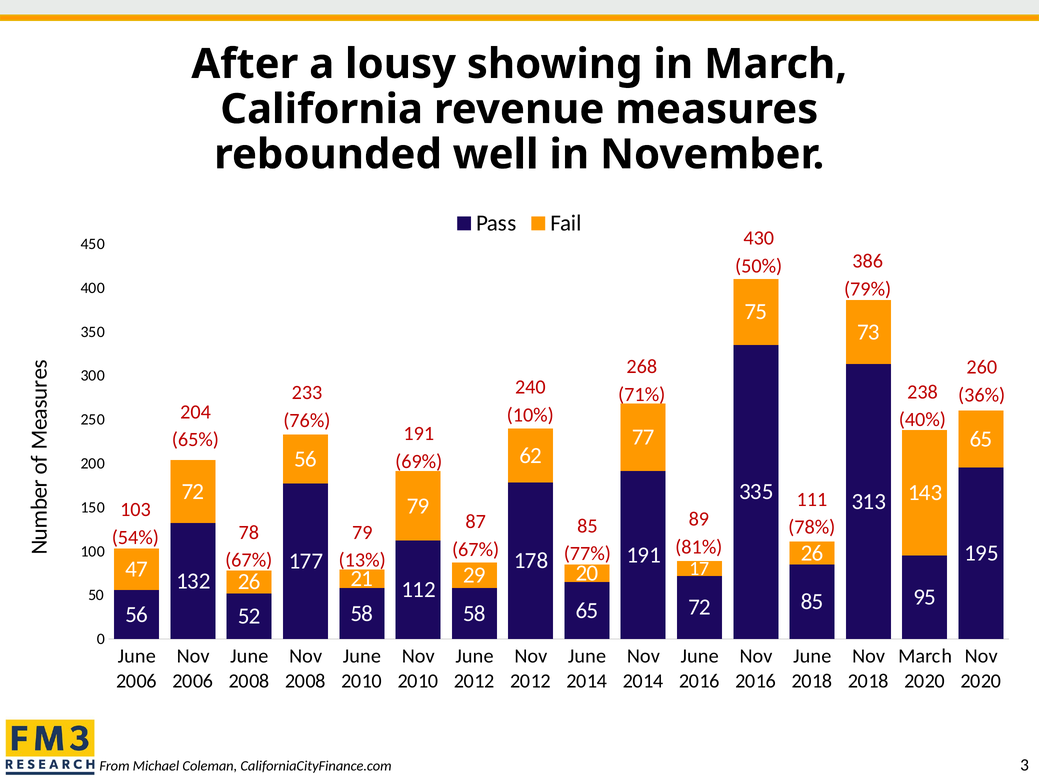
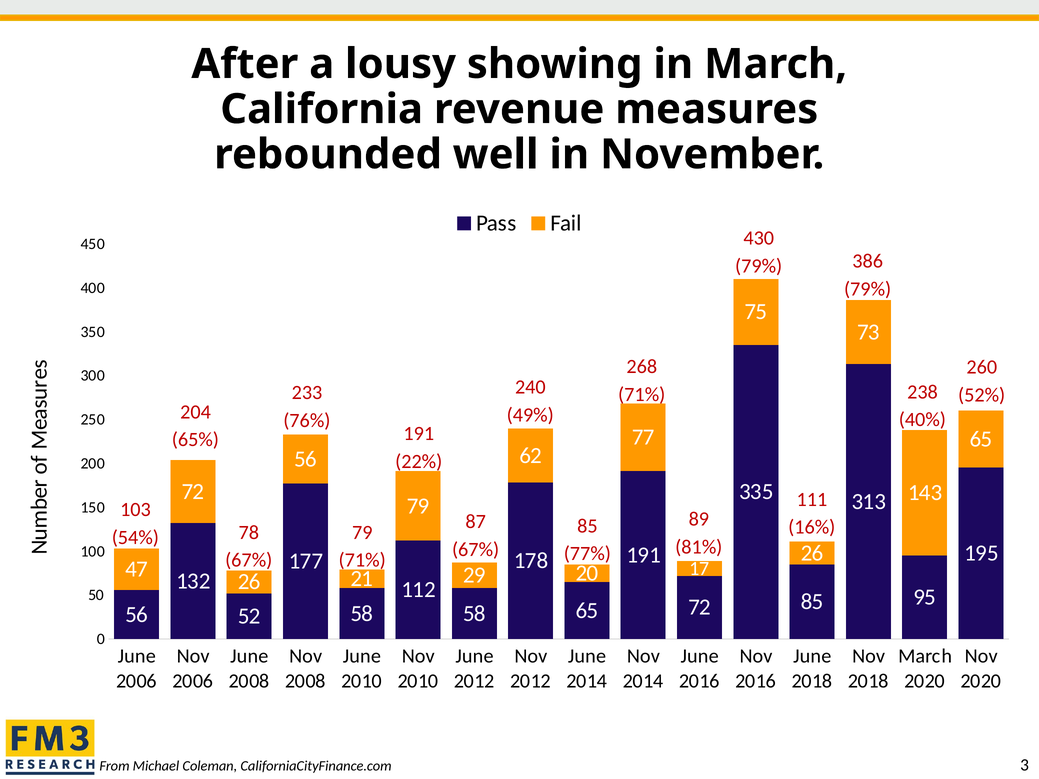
50%: 50% -> 79% (759, 266)
36%: 36% -> 52% (982, 395)
10%: 10% -> 49% (530, 415)
69%: 69% -> 22% (419, 462)
78%: 78% -> 16% (812, 527)
13%: 13% -> 71% (362, 560)
